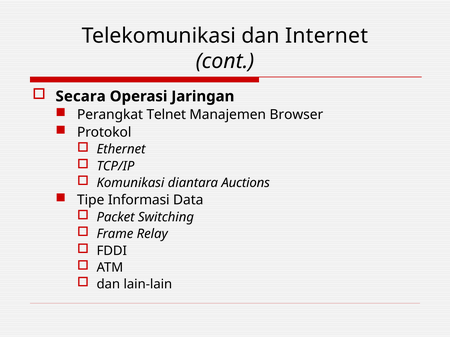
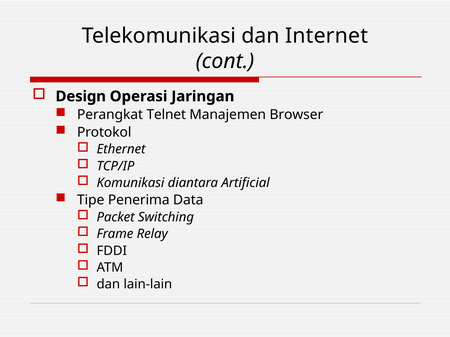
Secara: Secara -> Design (81, 97)
Auctions: Auctions -> Artificial (246, 183)
Informasi: Informasi -> Penerima (139, 200)
